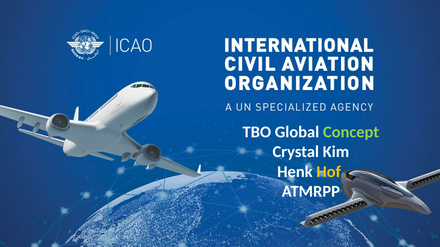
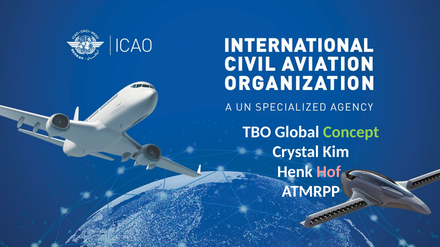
Hof colour: yellow -> pink (329, 172)
